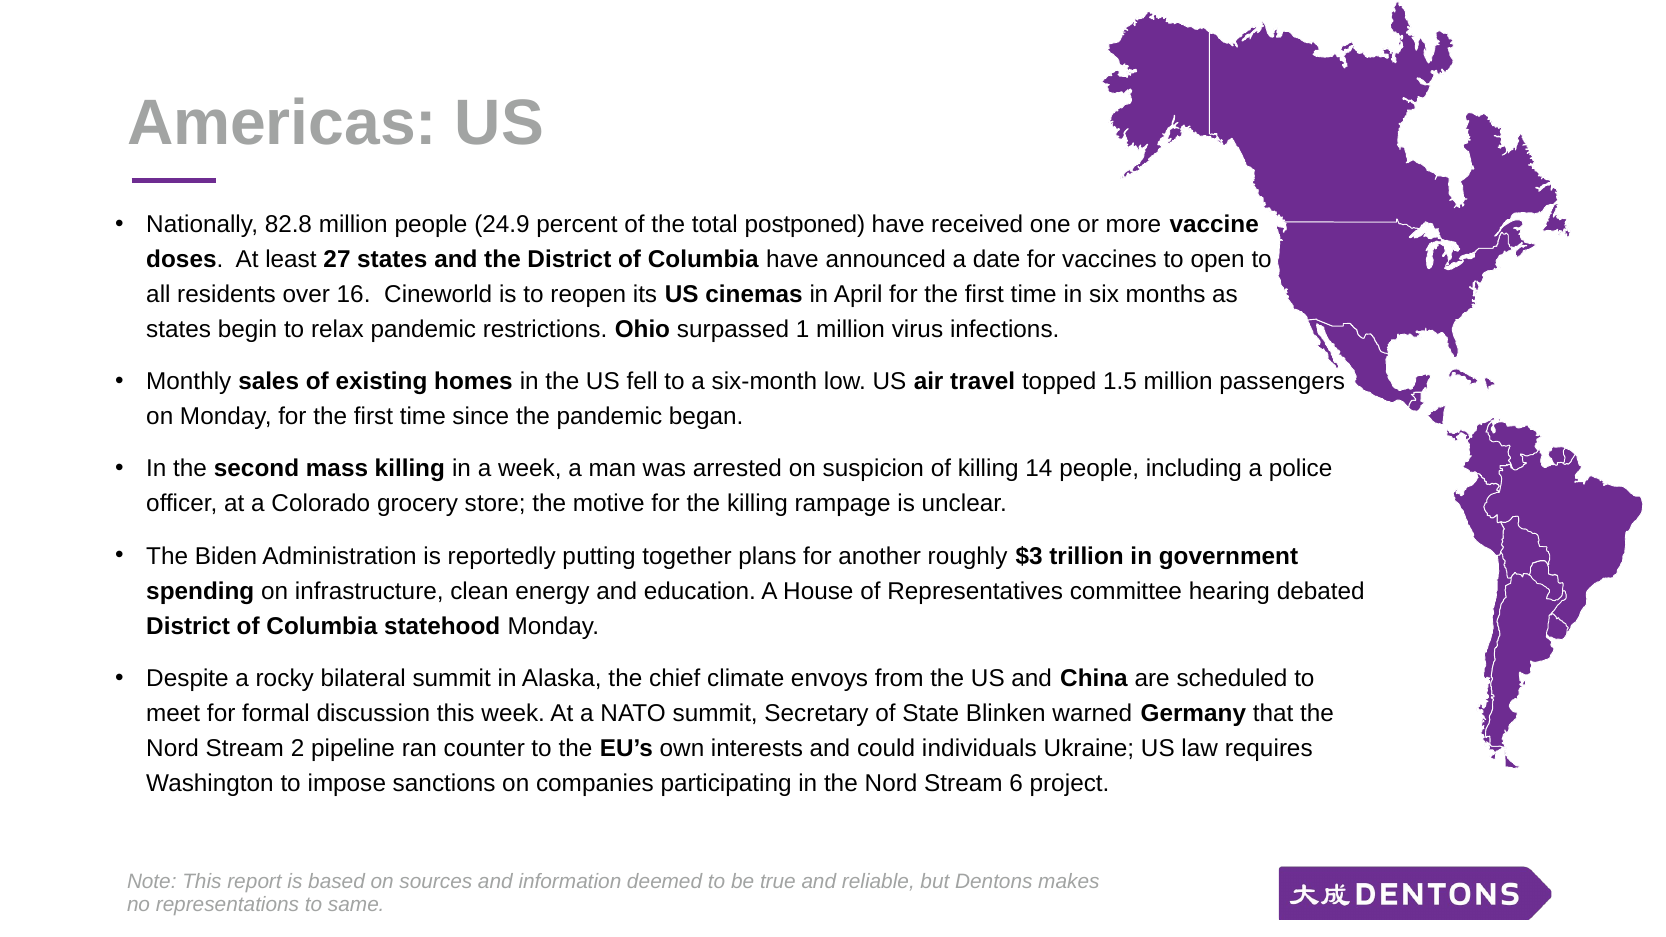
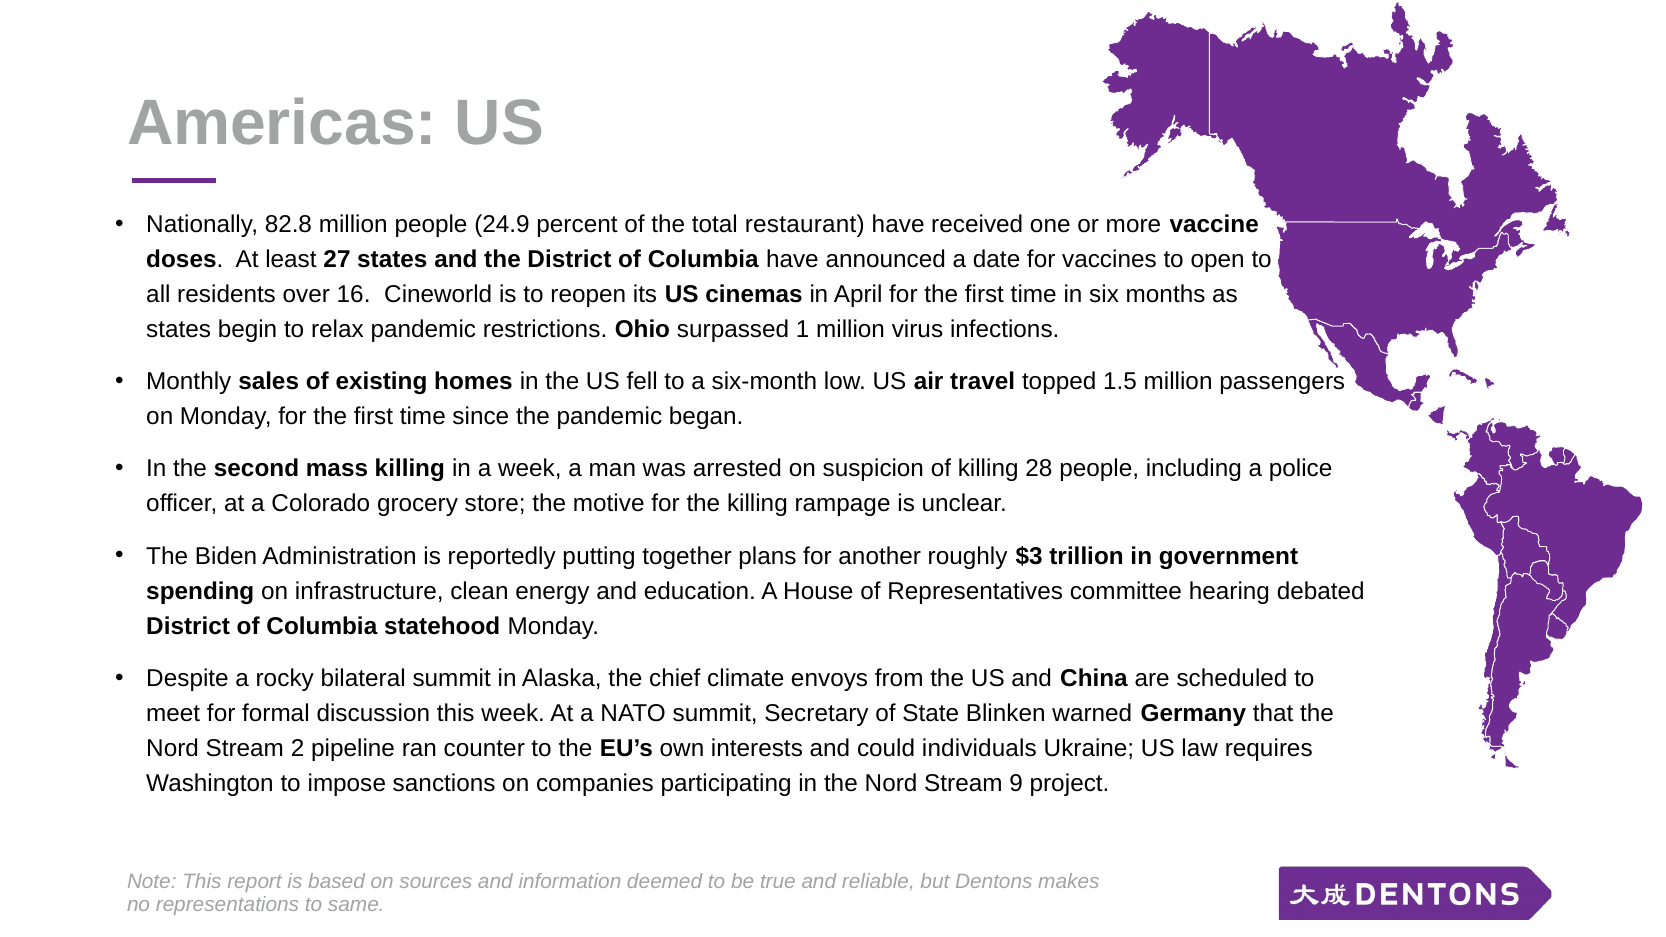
postponed: postponed -> restaurant (805, 224)
14: 14 -> 28 (1039, 469)
6: 6 -> 9 (1016, 784)
